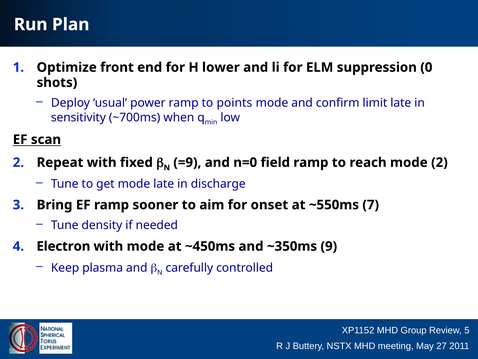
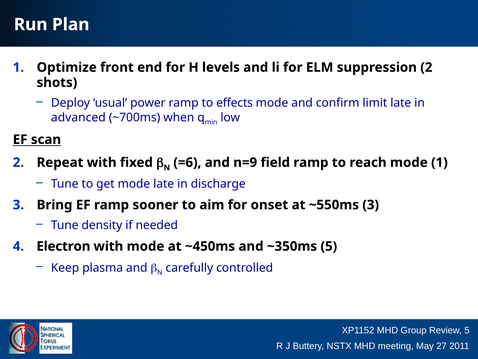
lower: lower -> levels (221, 67)
suppression 0: 0 -> 2 (426, 67)
points: points -> effects (235, 103)
sensitivity: sensitivity -> advanced (78, 117)
=9: =9 -> =6 (187, 162)
n=0: n=0 -> n=9 (245, 162)
mode 2: 2 -> 1 (439, 162)
~550ms 7: 7 -> 3 (371, 205)
~350ms 9: 9 -> 5 (329, 246)
